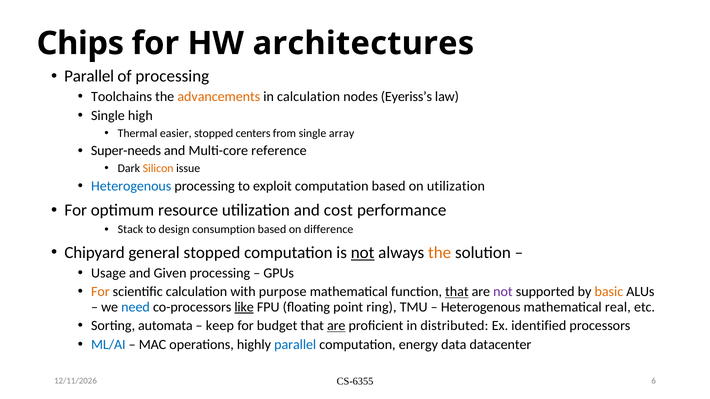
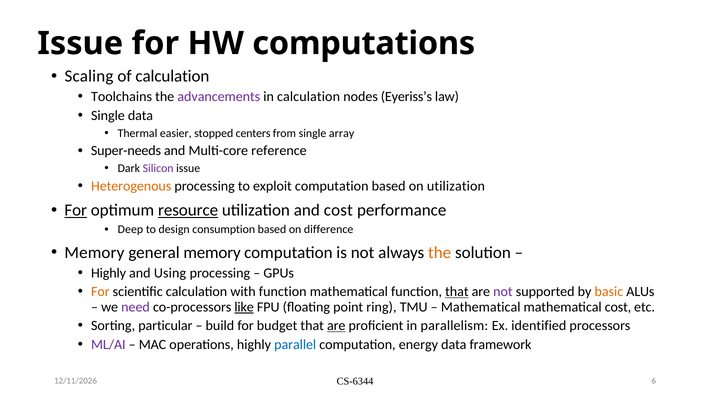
Chips: Chips -> Issue (80, 43)
architectures: architectures -> computations (364, 43)
Parallel: Parallel -> Scaling (89, 76)
of processing: processing -> calculation (172, 76)
advancements colour: orange -> purple (219, 97)
Single high: high -> data (140, 116)
Silicon colour: orange -> purple (158, 169)
Heterogenous colour: blue -> orange (131, 186)
For underline: none -> present (76, 210)
resource underline: none -> present (188, 210)
Stack: Stack -> Deep (130, 230)
Chipyard: Chipyard -> Memory (94, 253)
general stopped: stopped -> memory (212, 253)
not underline: present -> none (363, 253)
Usage: Usage -> Highly (109, 273)
Given: Given -> Using (170, 273)
with purpose: purpose -> function (283, 292)
need colour: blue -> purple (136, 307)
Heterogenous: Heterogenous -> Mathematical (481, 307)
mathematical real: real -> cost (618, 307)
automata: automata -> particular (165, 326)
keep: keep -> build (220, 326)
distributed: distributed -> parallelism (454, 326)
ML/AI colour: blue -> purple (108, 345)
datacenter: datacenter -> framework (500, 345)
CS-6355: CS-6355 -> CS-6344 (355, 381)
